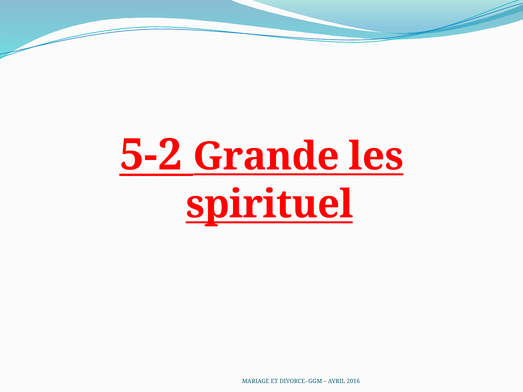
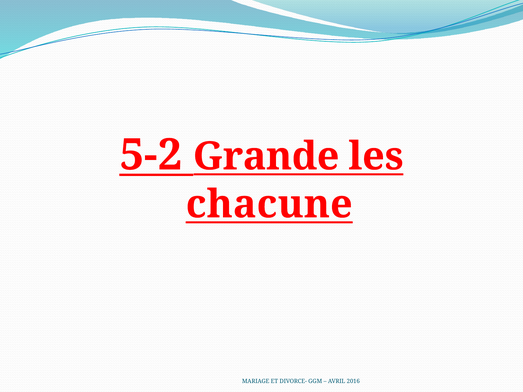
spirituel: spirituel -> chacune (269, 205)
